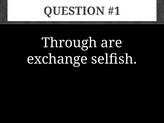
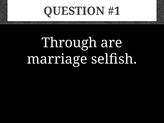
exchange: exchange -> marriage (57, 59)
